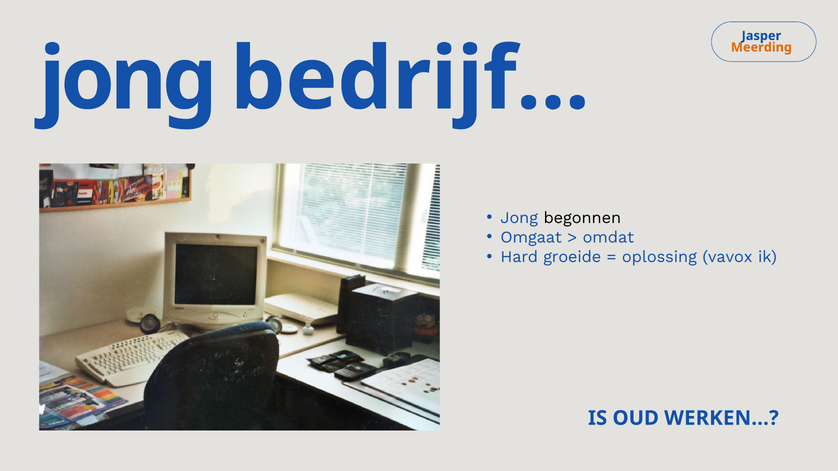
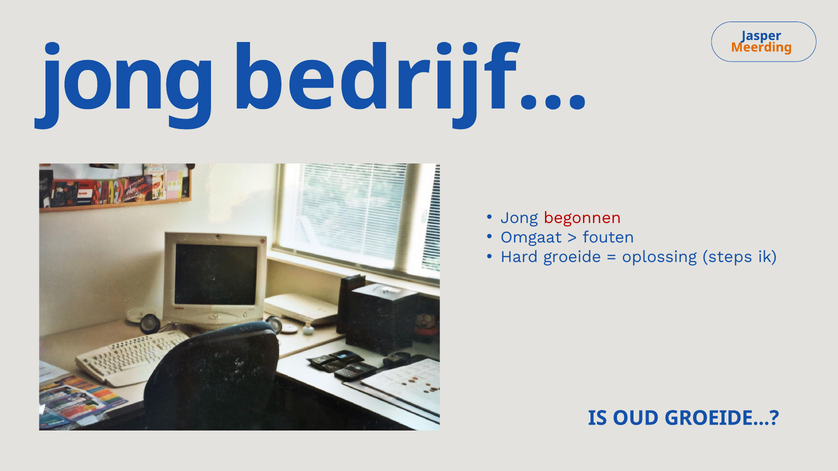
begonnen colour: black -> red (582, 218)
omdat: omdat -> fouten (608, 238)
vavox: vavox -> steps (727, 257)
OUD WERKEN: WERKEN -> GROEIDE (722, 418)
